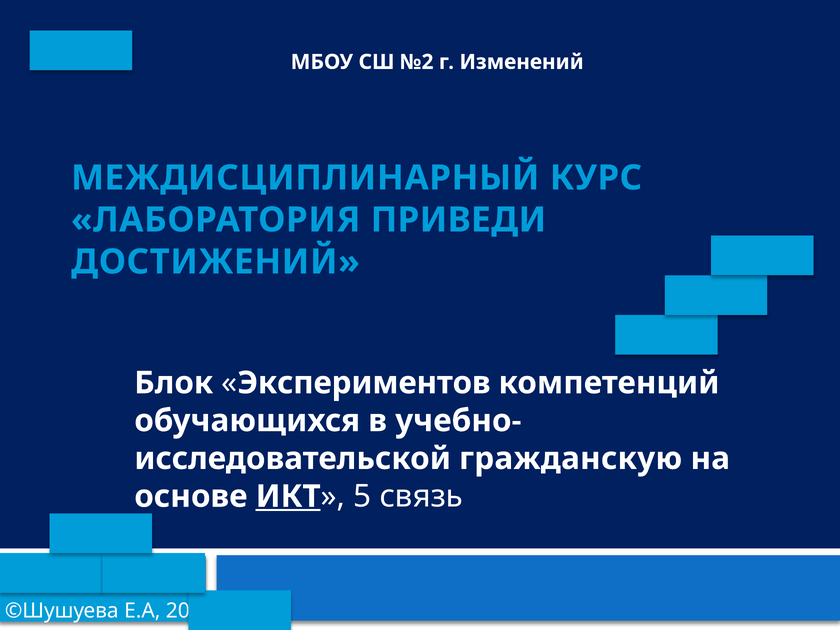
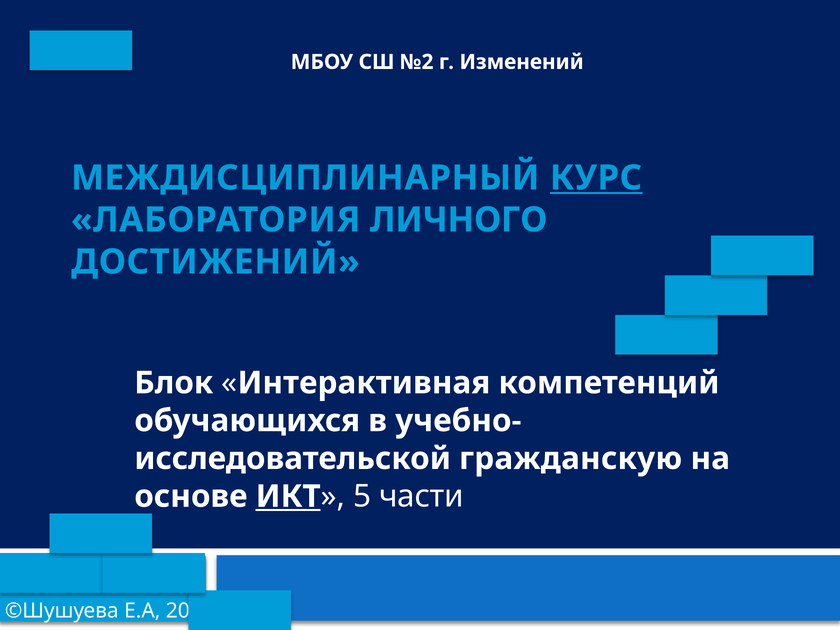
КУРС underline: none -> present (596, 178)
ПРИВЕДИ: ПРИВЕДИ -> ЛИЧНОГО (459, 220)
Экспериментов: Экспериментов -> Интерактивная (364, 383)
связь: связь -> части (421, 496)
